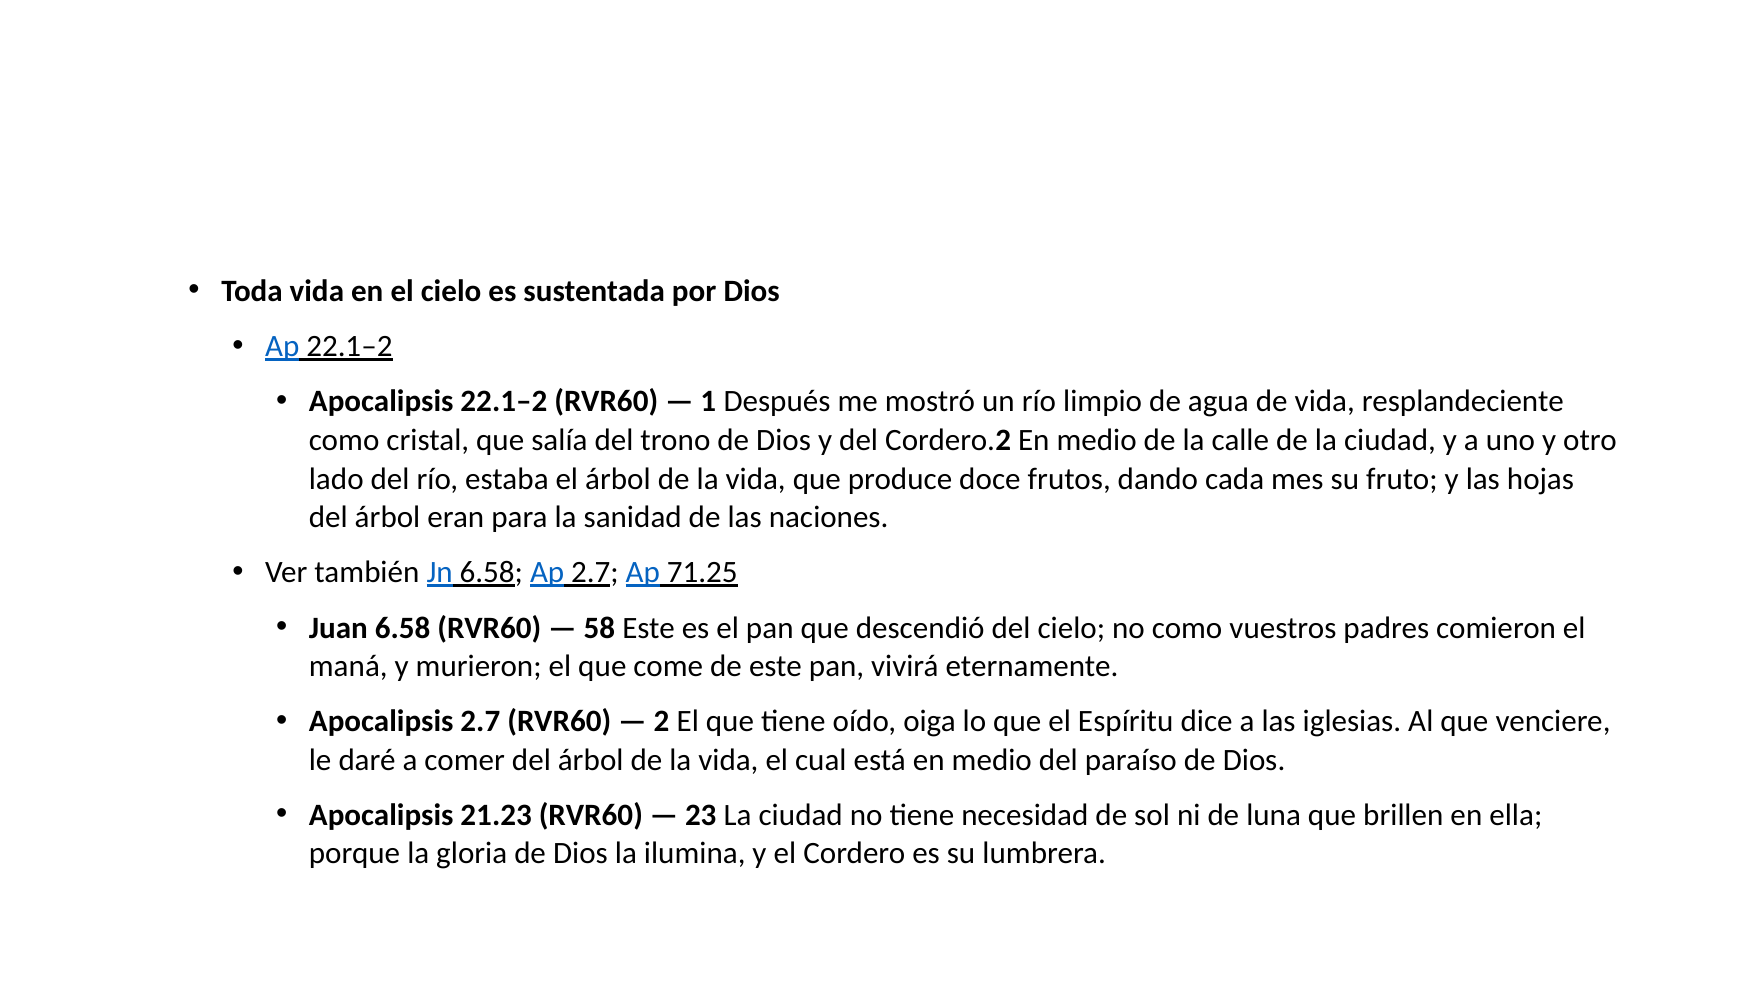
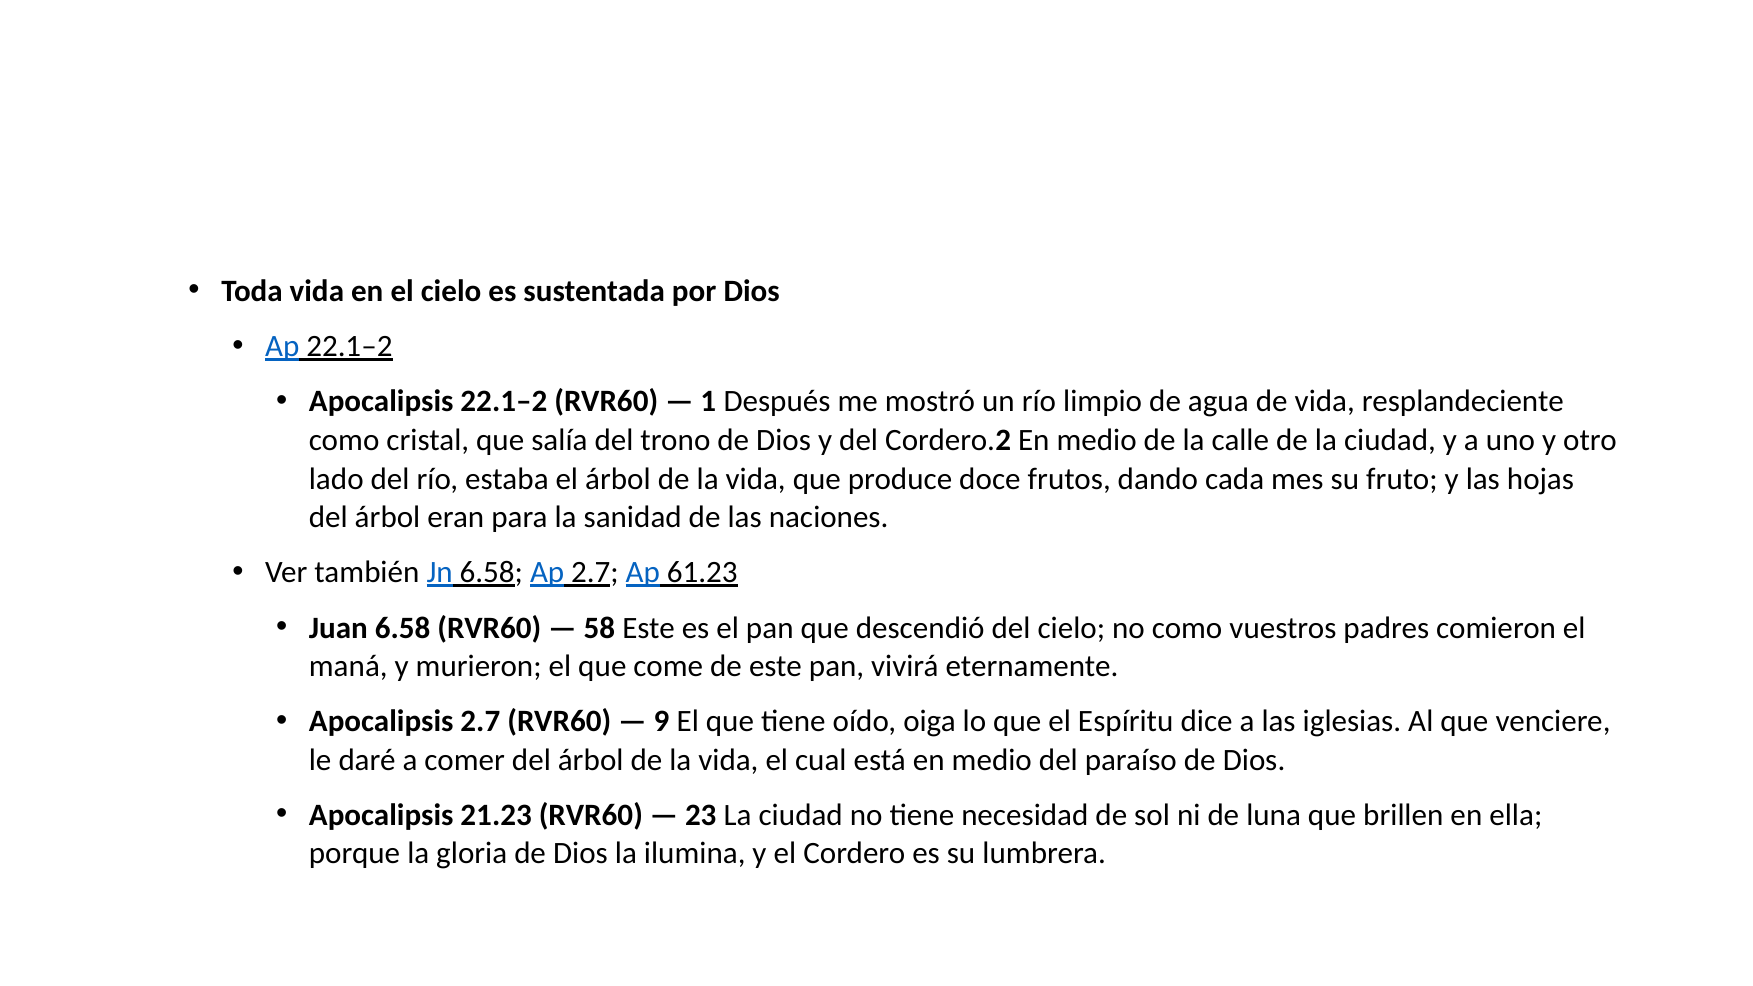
71.25: 71.25 -> 61.23 (702, 572)
2: 2 -> 9 (661, 722)
